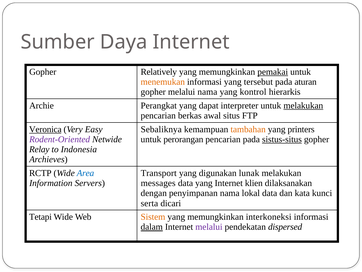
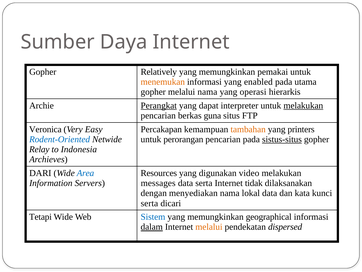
pemakai underline: present -> none (273, 72)
tersebut: tersebut -> enabled (258, 82)
aturan: aturan -> utama (306, 82)
kontrol: kontrol -> operasi (253, 92)
Perangkat underline: none -> present (159, 105)
awal: awal -> guna (212, 115)
Veronica underline: present -> none (45, 129)
Sebaliknya: Sebaliknya -> Percakapan (161, 129)
Rodent-Oriented colour: purple -> blue (60, 139)
RCTP: RCTP -> DARI (40, 173)
Transport: Transport -> Resources (159, 173)
lunak: lunak -> video (249, 173)
data yang: yang -> serta (204, 183)
klien: klien -> tidak (254, 183)
penyimpanan: penyimpanan -> menyediakan (193, 193)
Sistem colour: orange -> blue (153, 217)
interkoneksi: interkoneksi -> geographical (269, 217)
melalui colour: purple -> orange (209, 227)
